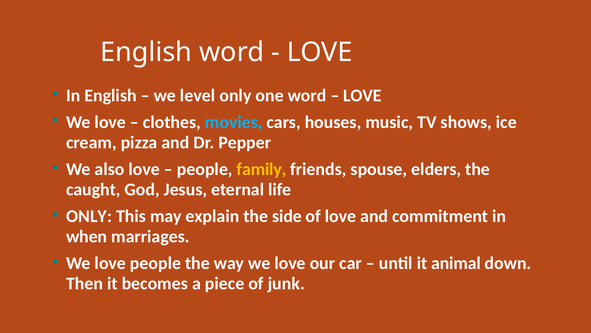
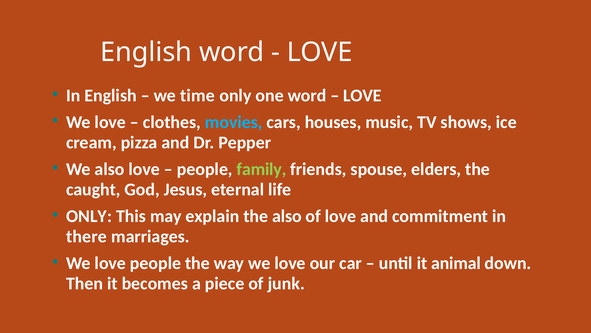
level: level -> time (198, 95)
family colour: yellow -> light green (262, 169)
the side: side -> also (287, 216)
when: when -> there (86, 236)
